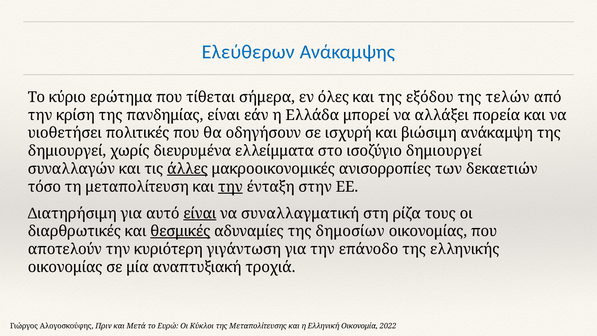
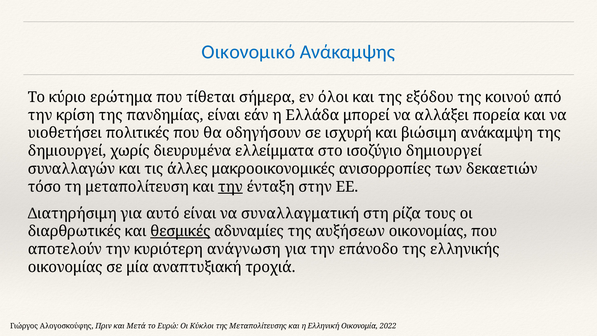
Ελεύθερων: Ελεύθερων -> Οικονομικό (248, 52)
όλες: όλες -> όλοι (333, 97)
τελών: τελών -> κοινού (508, 97)
άλλες underline: present -> none (187, 169)
είναι underline: present -> none (200, 213)
δημοσίων: δημοσίων -> αυξήσεων (350, 231)
γιγάντωση: γιγάντωση -> ανάγνωση (244, 249)
